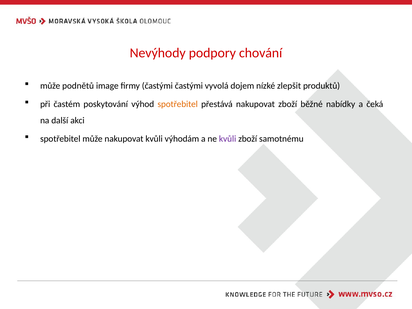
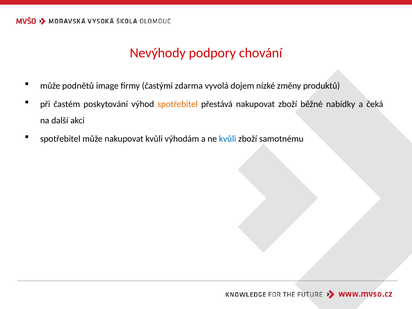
častými častými: častými -> zdarma (189, 86)
zlepšit: zlepšit -> změny (289, 86)
kvůli colour: purple -> blue (228, 139)
